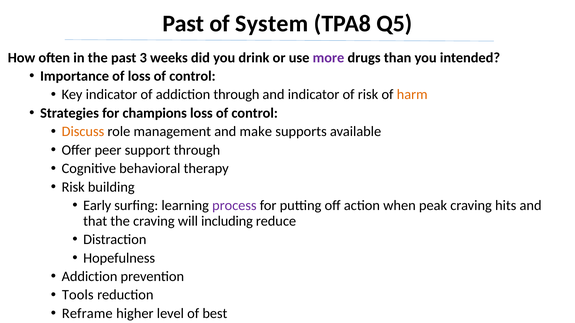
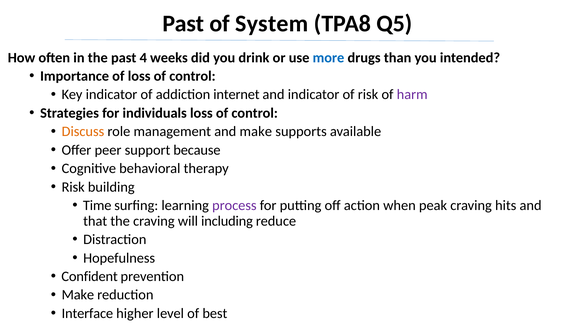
3: 3 -> 4 (143, 58)
more colour: purple -> blue (328, 58)
addiction through: through -> internet (236, 95)
harm colour: orange -> purple (412, 95)
champions: champions -> individuals (155, 113)
support through: through -> because (197, 150)
Early: Early -> Time (97, 206)
Addiction: Addiction -> Confident (90, 277)
Tools: Tools -> Make (78, 295)
Reframe: Reframe -> Interface (87, 314)
